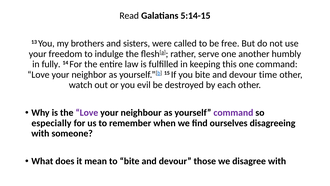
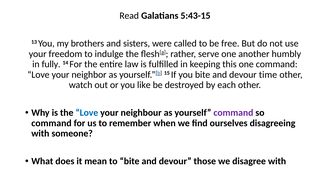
5:14-15: 5:14-15 -> 5:43-15 (196, 16)
evil: evil -> like (144, 85)
Love colour: purple -> blue (87, 113)
especially: especially -> command (51, 123)
